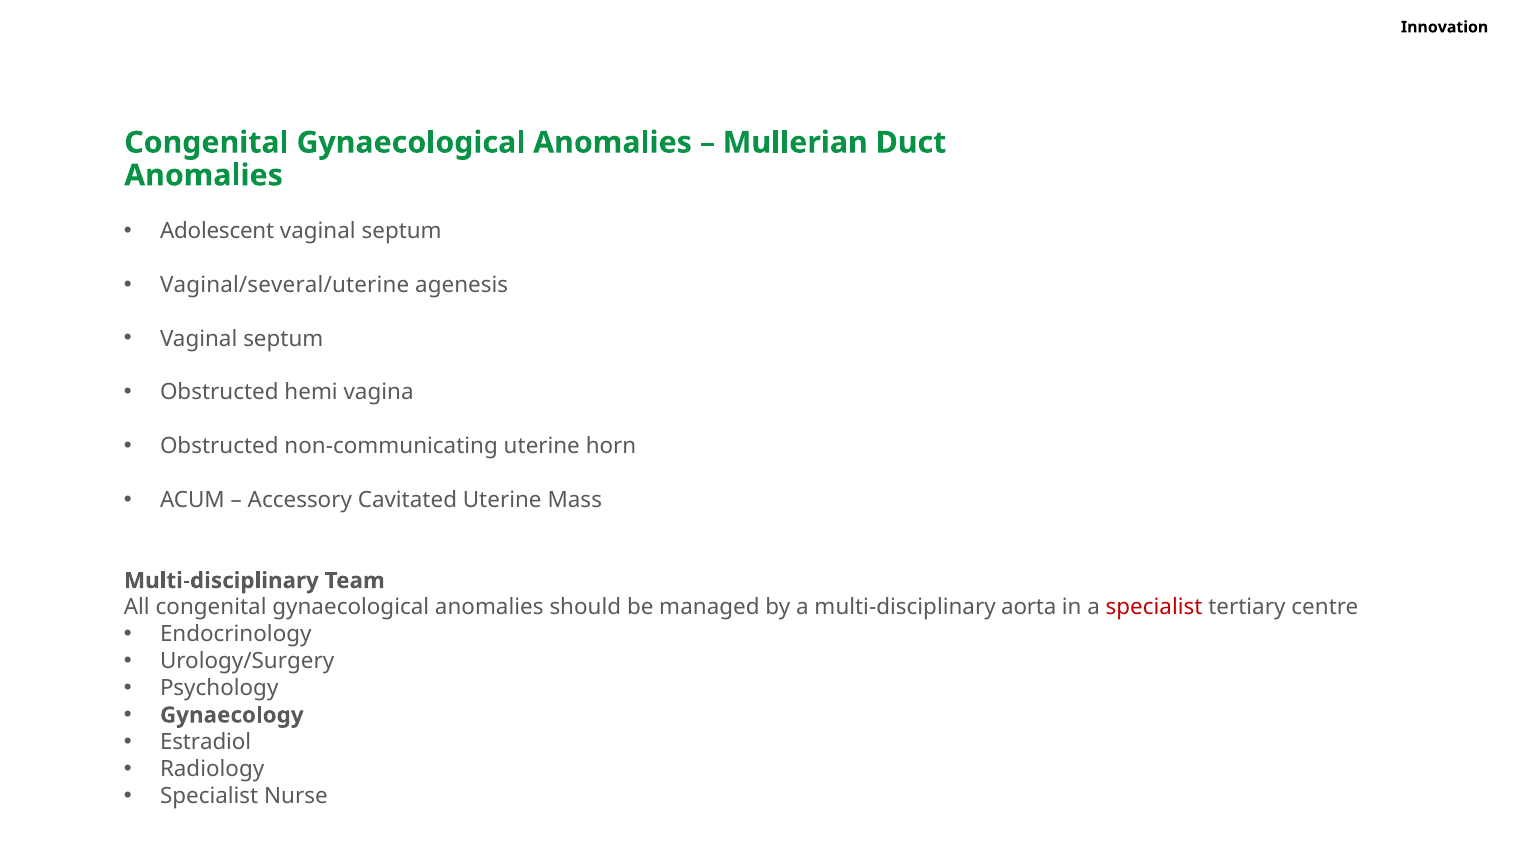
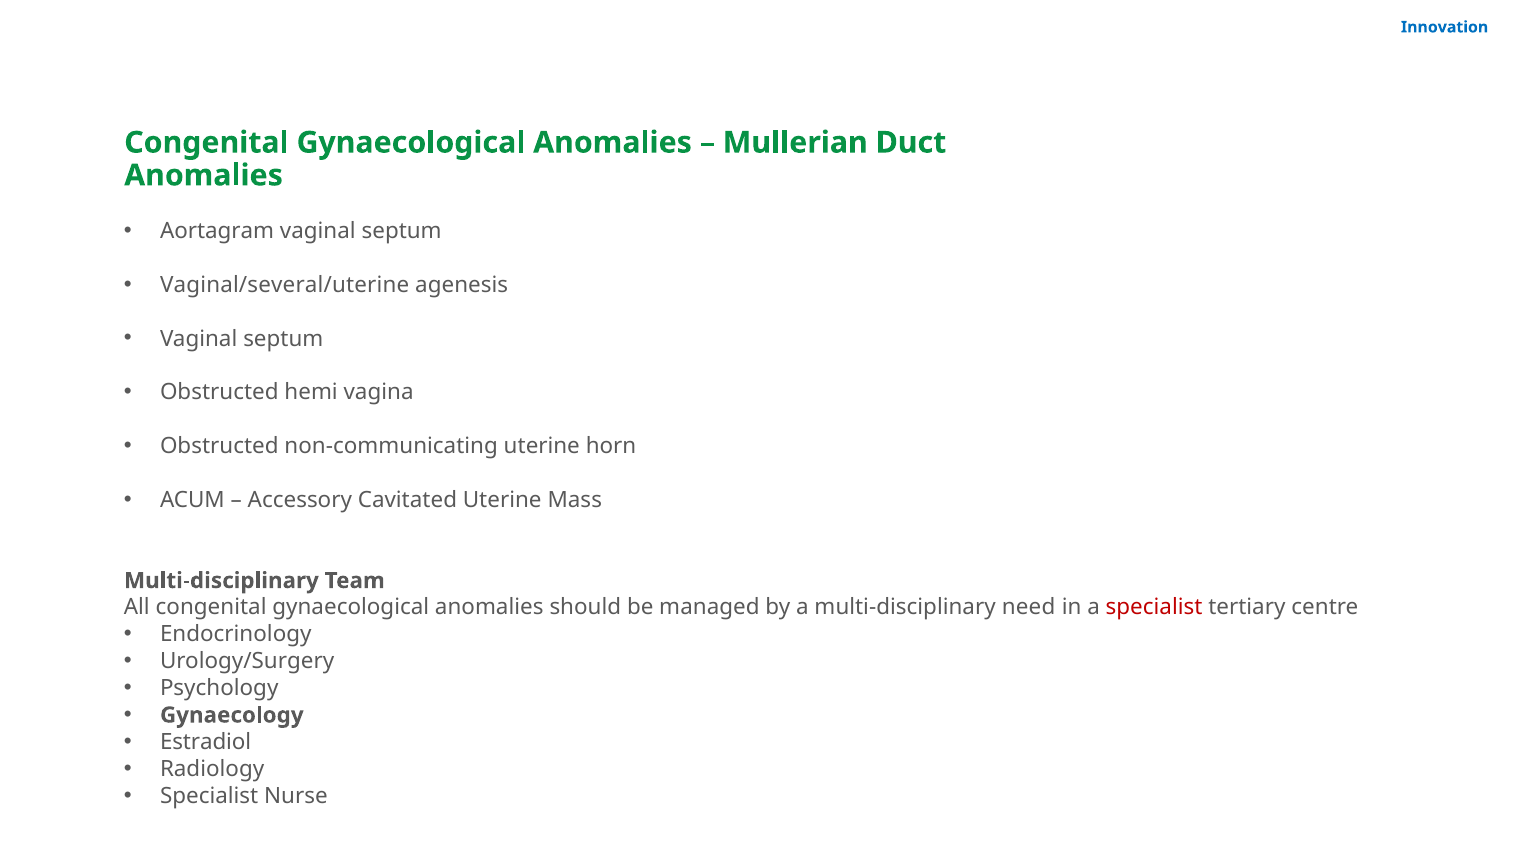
Innovation colour: black -> blue (1445, 27)
Adolescent: Adolescent -> Aortagram (217, 231)
aorta: aorta -> need (1029, 608)
